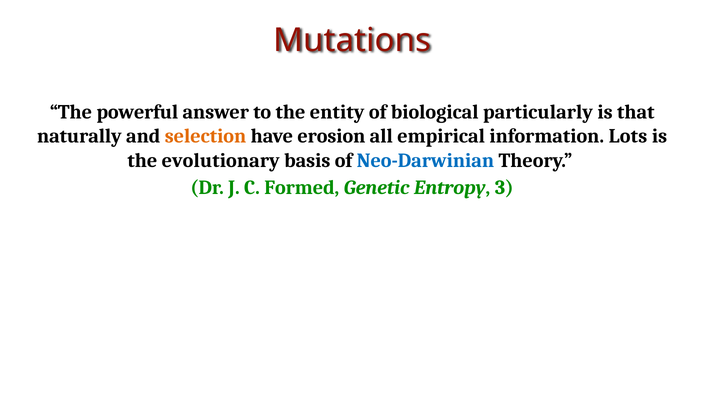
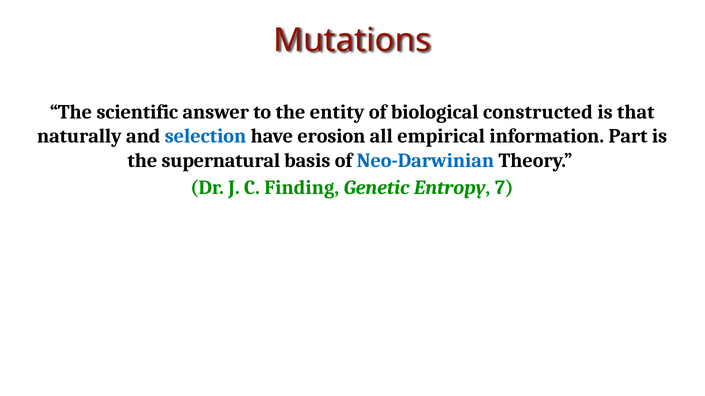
powerful: powerful -> scientific (137, 112)
particularly: particularly -> constructed (538, 112)
selection colour: orange -> blue (206, 137)
Lots: Lots -> Part (628, 137)
evolutionary: evolutionary -> supernatural (221, 161)
Formed: Formed -> Finding (302, 188)
3: 3 -> 7 (504, 188)
